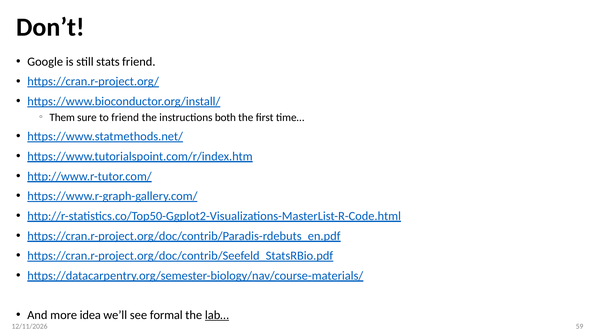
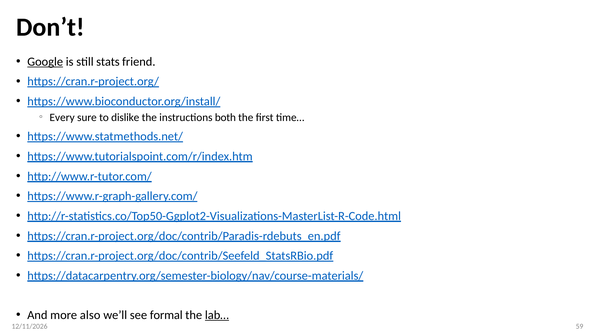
Google underline: none -> present (45, 62)
Them: Them -> Every (62, 117)
to friend: friend -> dislike (125, 117)
idea: idea -> also (90, 315)
